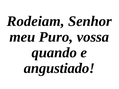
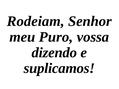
quando: quando -> dizendo (54, 53)
angustiado: angustiado -> suplicamos (59, 68)
